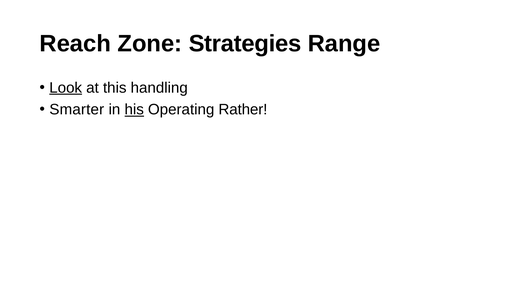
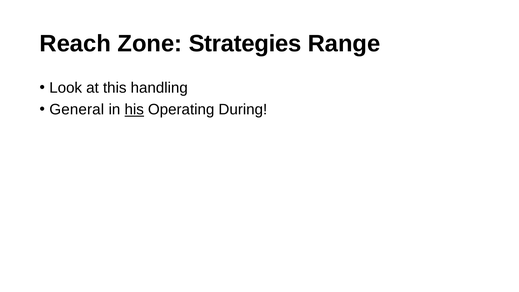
Look underline: present -> none (66, 88)
Smarter: Smarter -> General (77, 110)
Rather: Rather -> During (243, 110)
